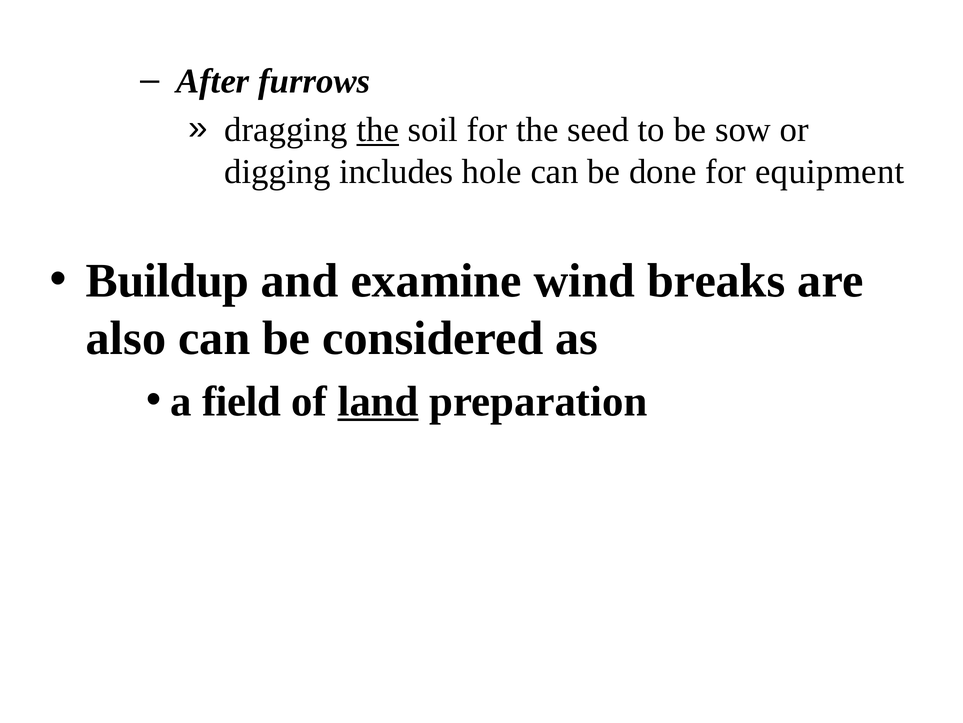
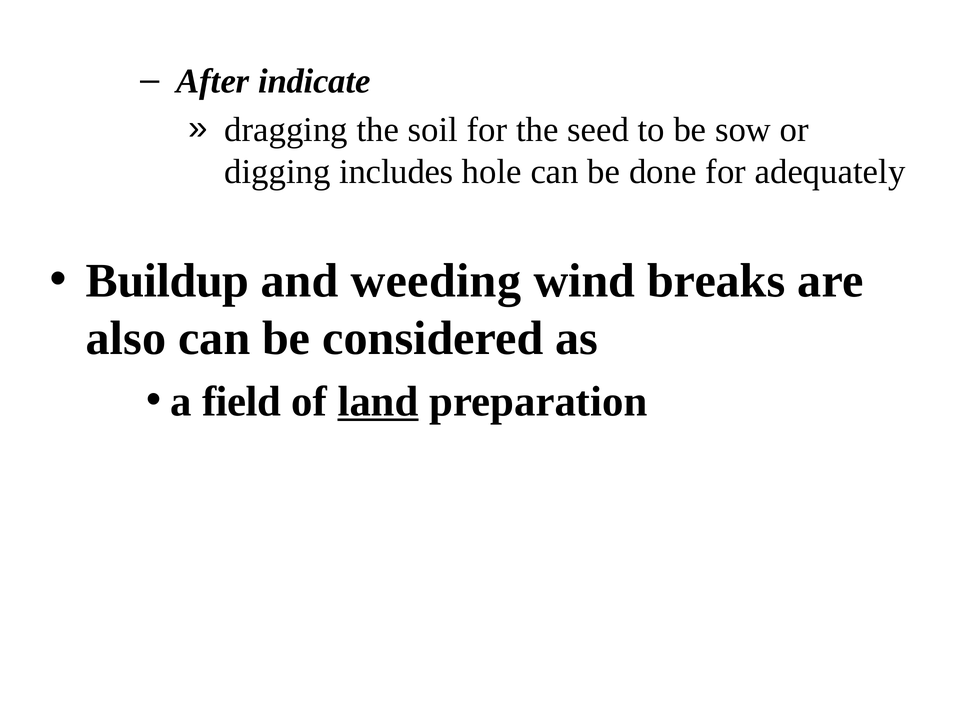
furrows: furrows -> indicate (314, 81)
the underline: present -> none (378, 130)
equipment: equipment -> adequately (830, 171)
examine: examine -> weeding (436, 280)
